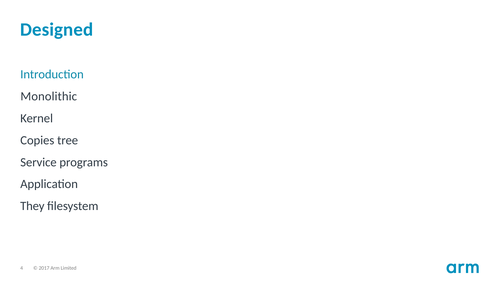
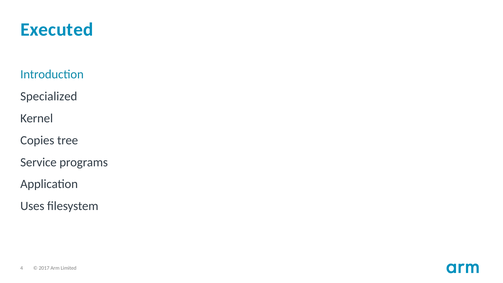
Designed: Designed -> Executed (57, 30)
Monolithic: Monolithic -> Specialized (49, 96)
They: They -> Uses (32, 206)
